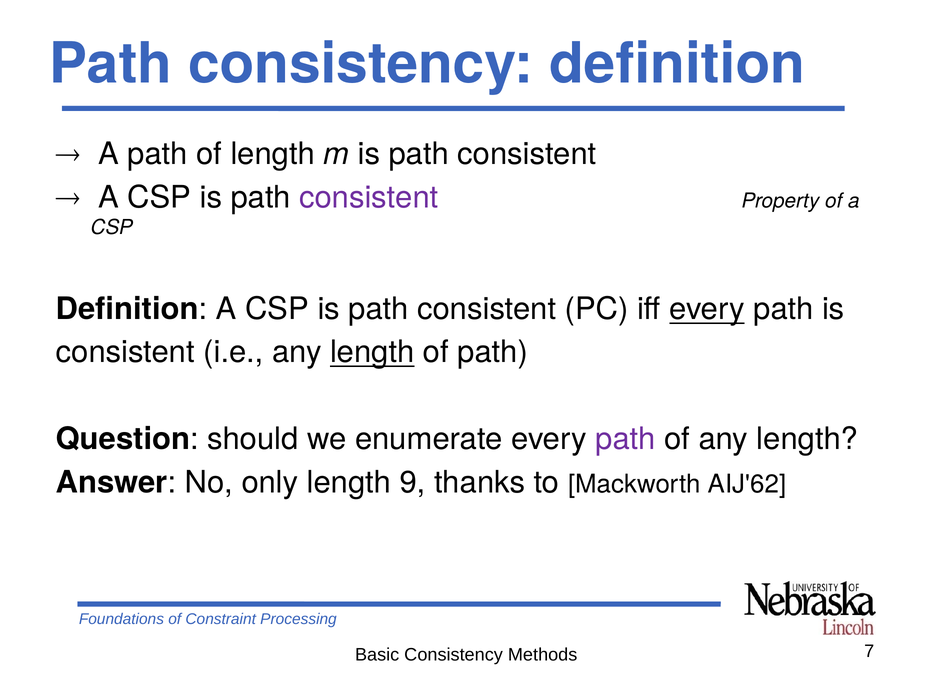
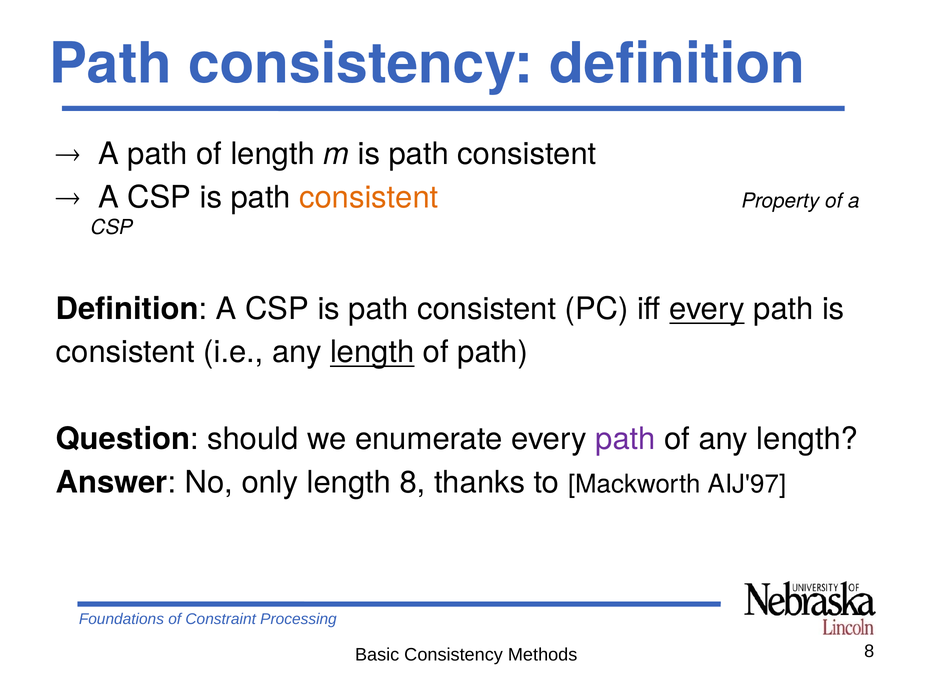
consistent colour: purple -> orange (369, 198)
length 9: 9 -> 8 (413, 483)
AIJ'62: AIJ'62 -> AIJ'97 (747, 484)
7: 7 -> 8 (869, 652)
